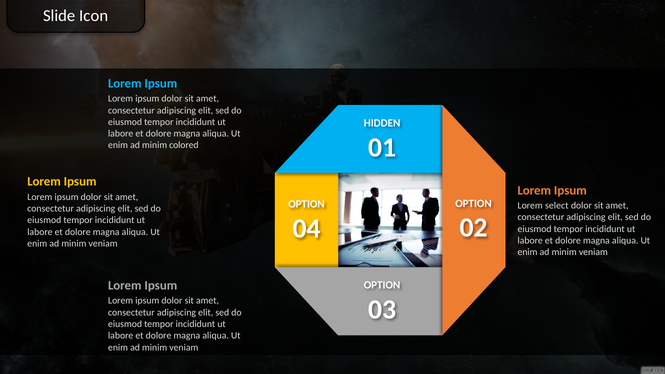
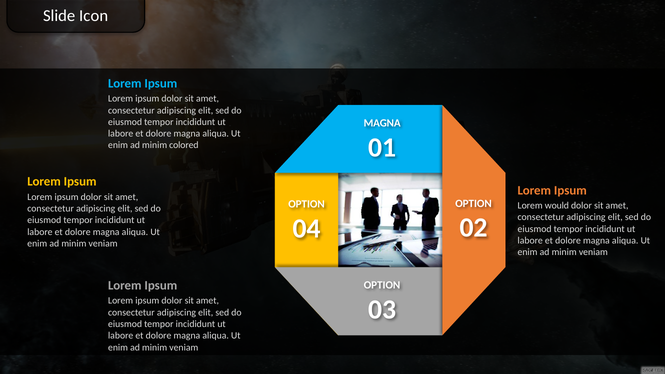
HIDDEN: HIDDEN -> MAGNA (382, 123)
select: select -> would (557, 206)
